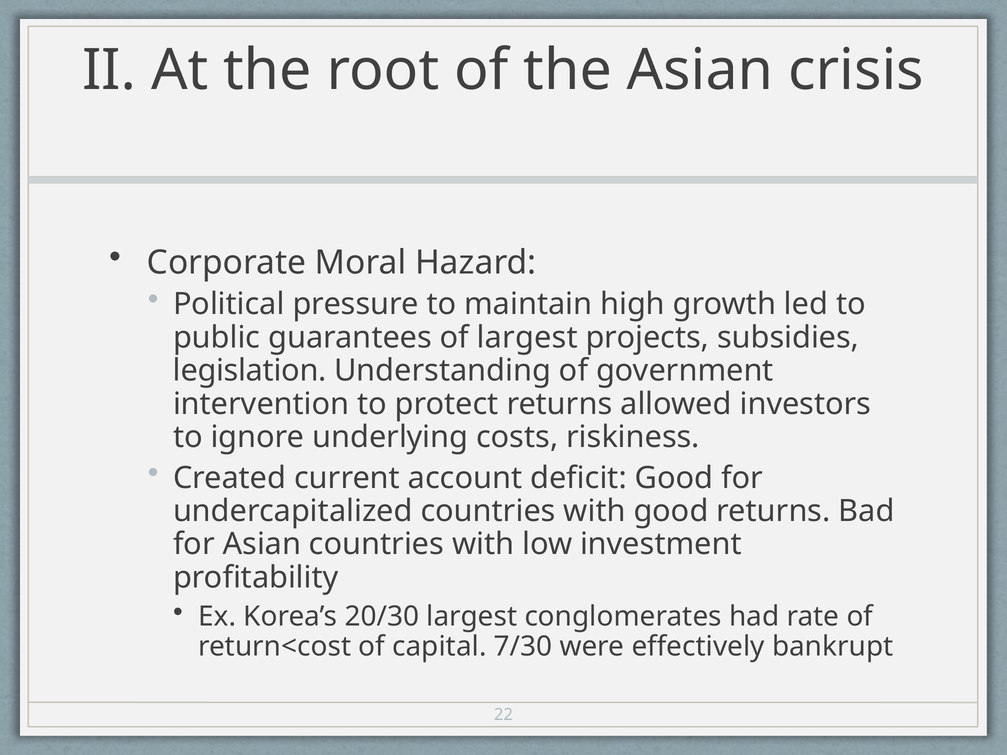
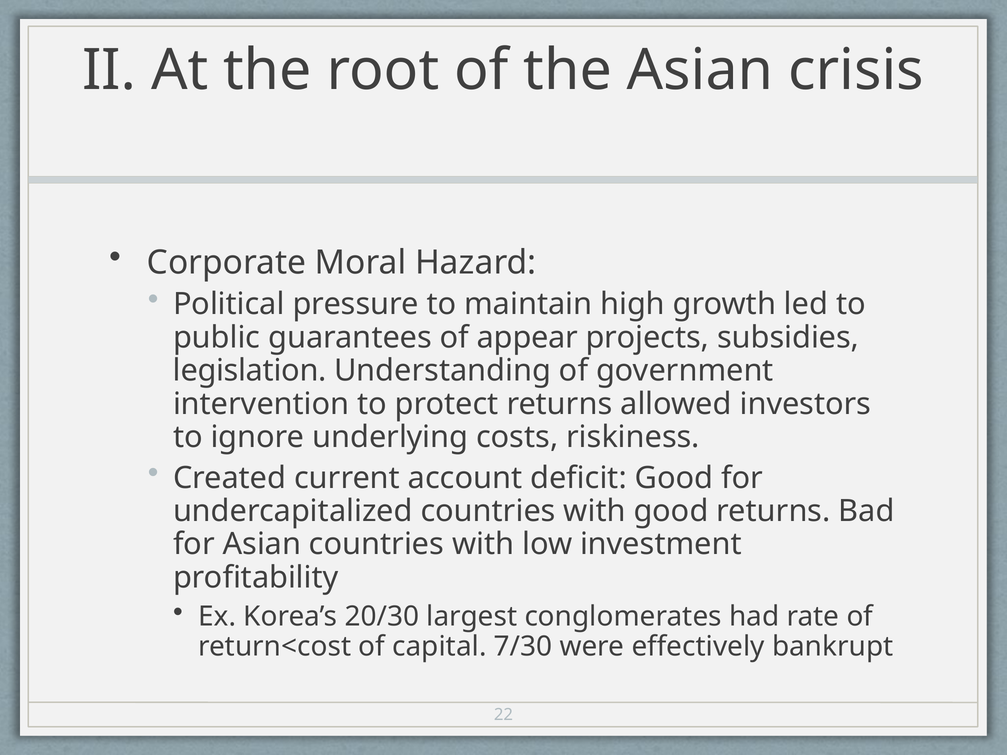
of largest: largest -> appear (527, 338)
